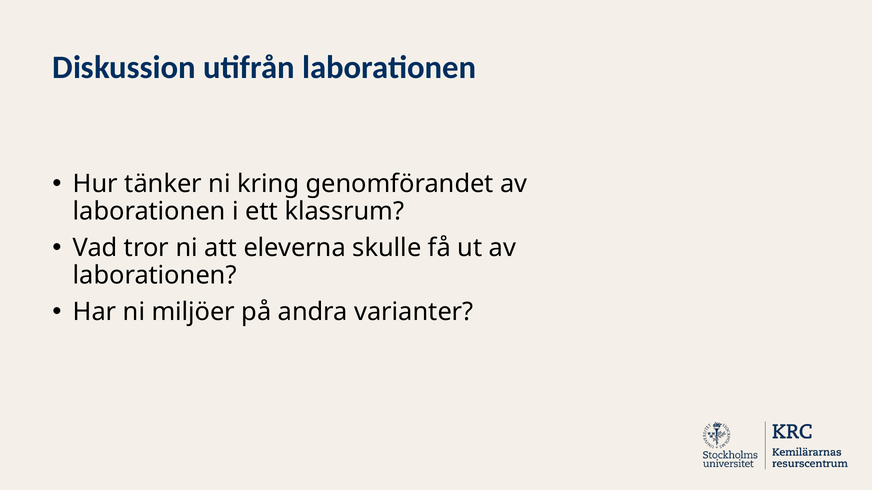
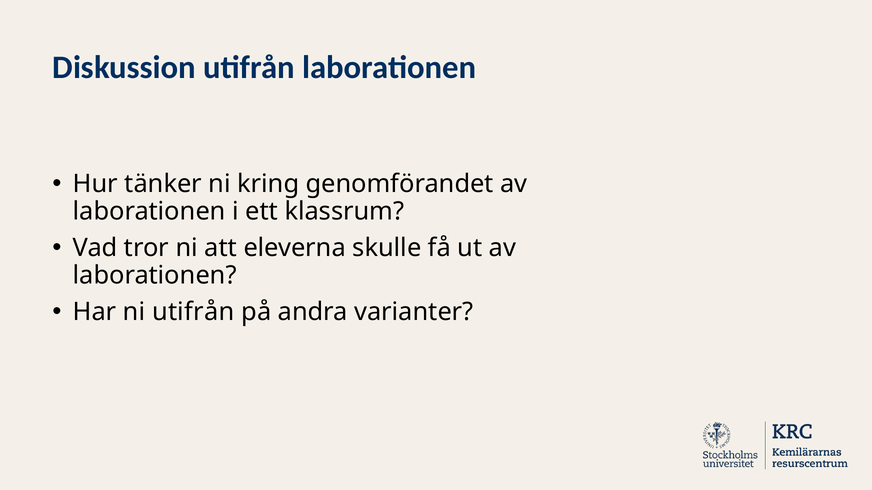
ni miljöer: miljöer -> utifrån (193, 312)
